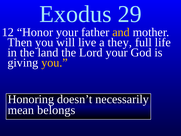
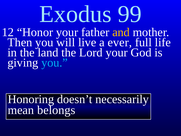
29: 29 -> 99 (130, 14)
they: they -> ever (120, 42)
you colour: yellow -> light blue (55, 63)
